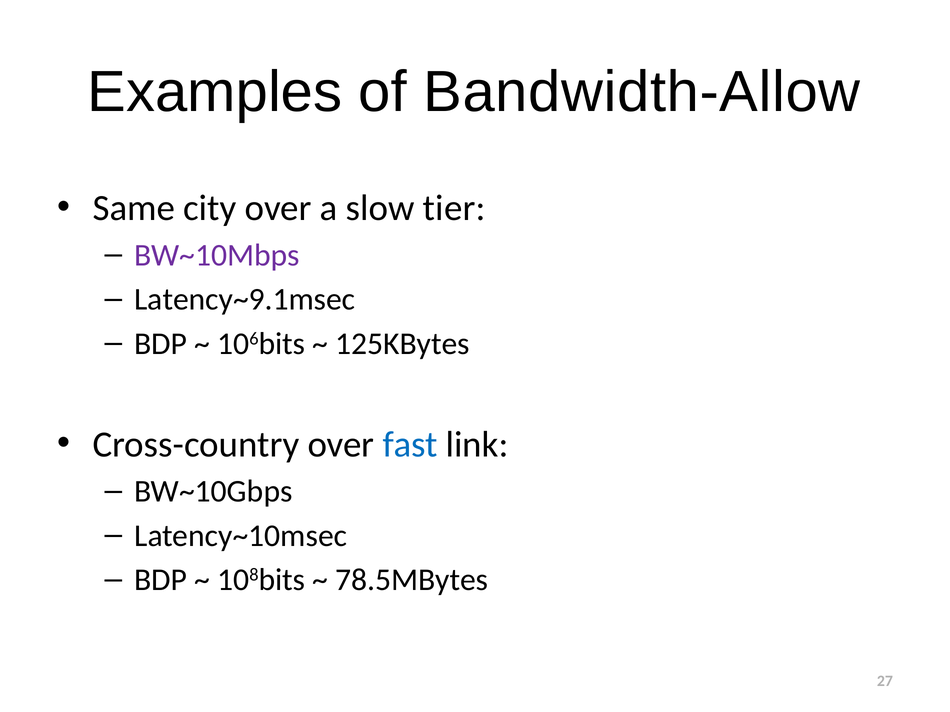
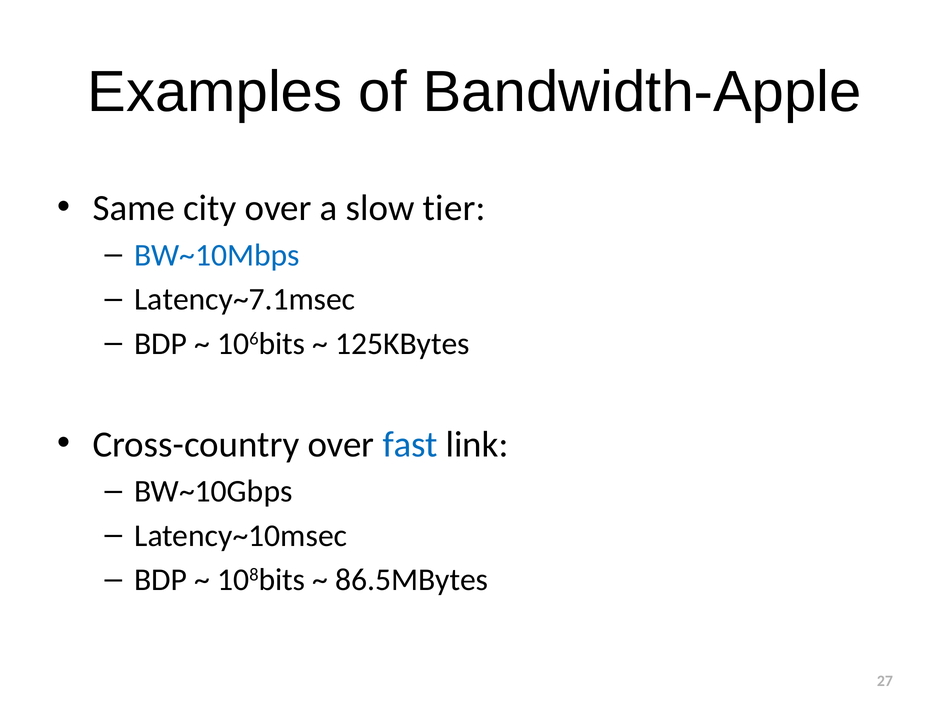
Bandwidth-Allow: Bandwidth-Allow -> Bandwidth-Apple (642, 92)
BW~10Mbps colour: purple -> blue (217, 255)
Latency~9.1msec: Latency~9.1msec -> Latency~7.1msec (245, 300)
78.5MBytes: 78.5MBytes -> 86.5MBytes (412, 580)
